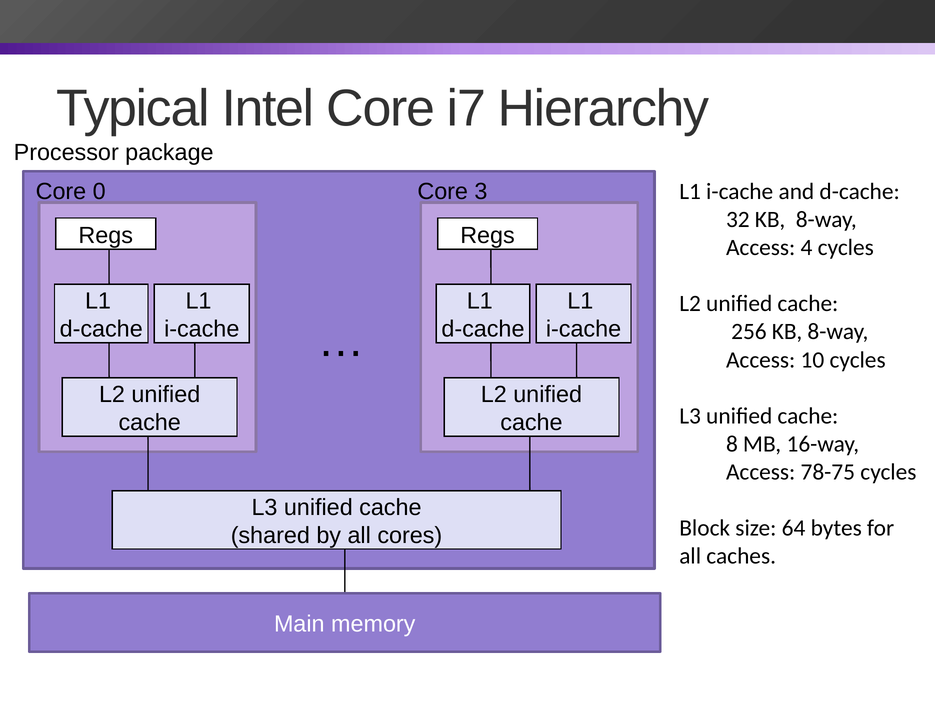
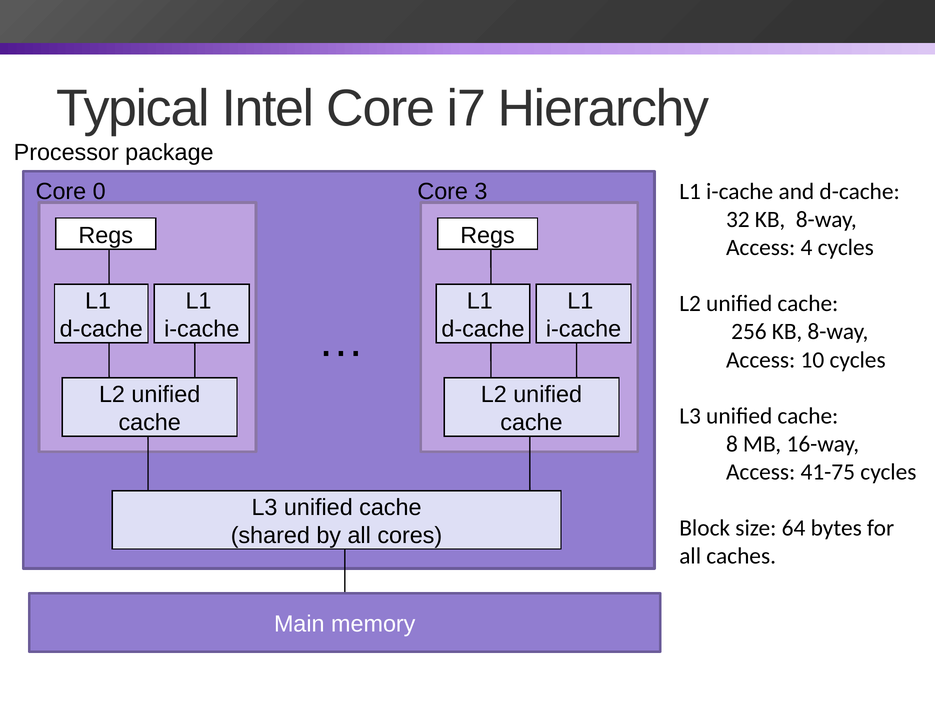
78-75: 78-75 -> 41-75 (828, 472)
